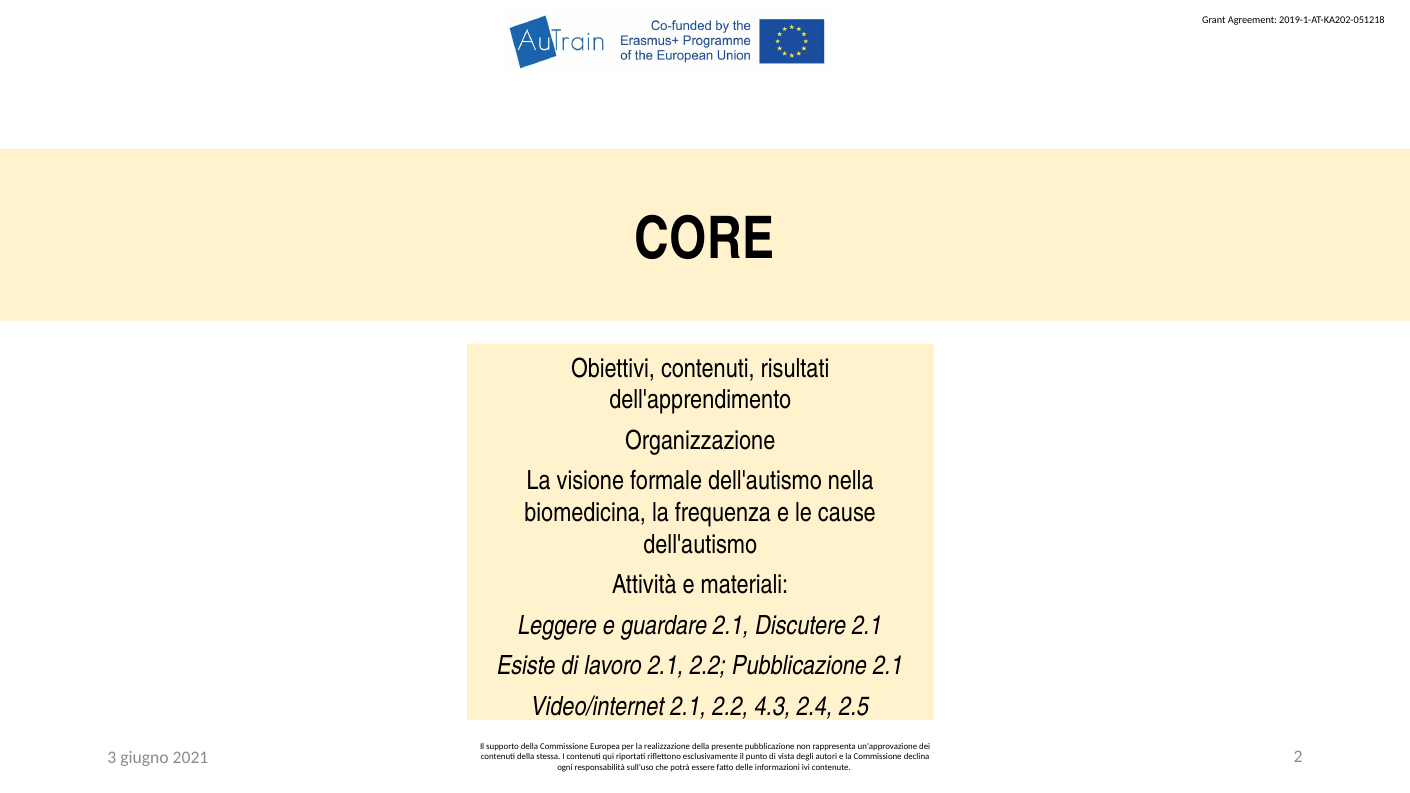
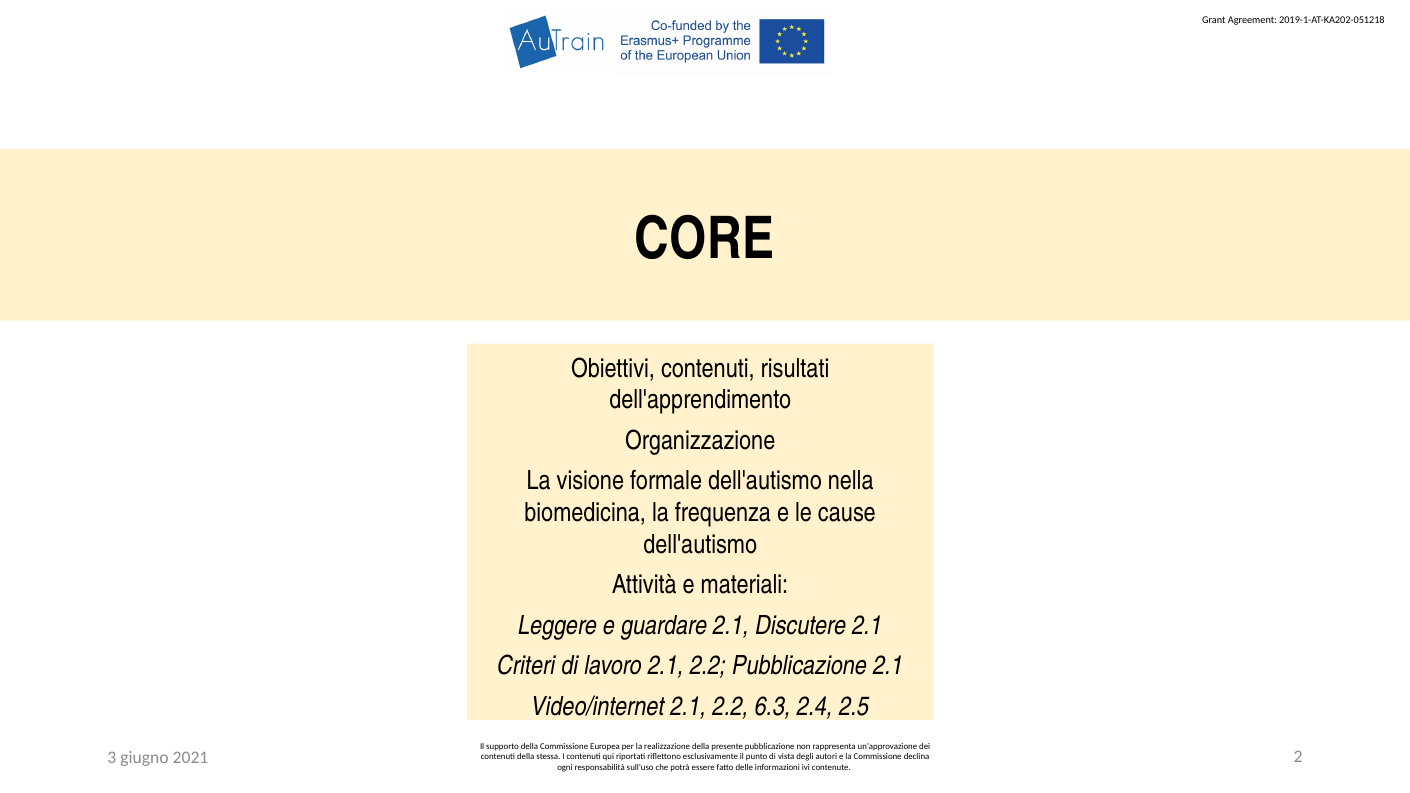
Esiste: Esiste -> Criteri (526, 666)
4.3: 4.3 -> 6.3 (773, 707)
